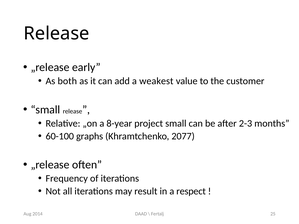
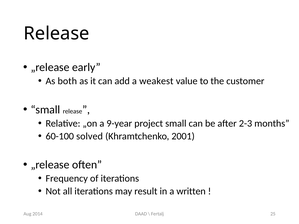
8-year: 8-year -> 9-year (119, 123)
graphs: graphs -> solved (90, 136)
2077: 2077 -> 2001 (183, 136)
respect: respect -> written (191, 191)
